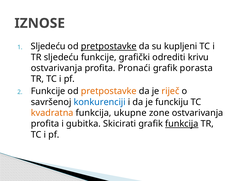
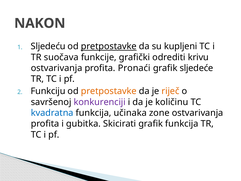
IZNOSE: IZNOSE -> NAKON (40, 23)
TR sljedeću: sljedeću -> suočava (61, 57)
porasta: porasta -> sljedeće (196, 68)
Funkcije: Funkcije -> Funkciju (48, 91)
konkurenciji colour: blue -> purple (100, 102)
funckiju: funckiju -> količinu (172, 102)
kvadratna colour: orange -> blue (52, 113)
ukupne: ukupne -> učinaka (130, 113)
funkcija underline: present -> none (182, 124)
